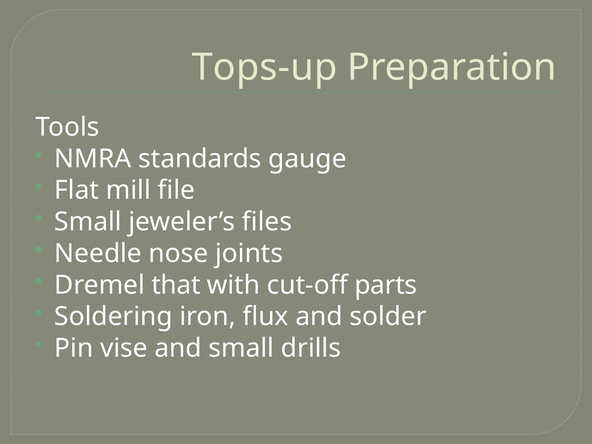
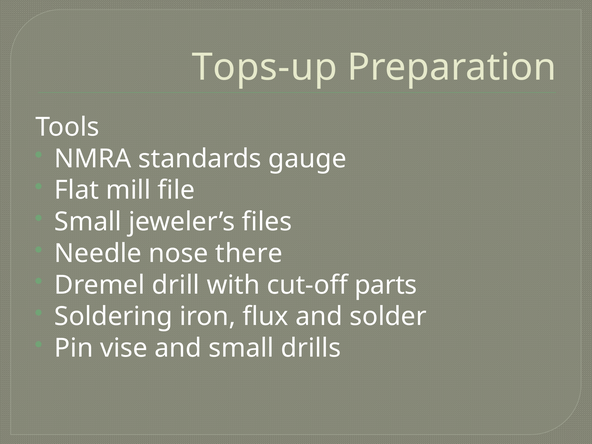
joints: joints -> there (249, 253)
that: that -> drill (176, 285)
